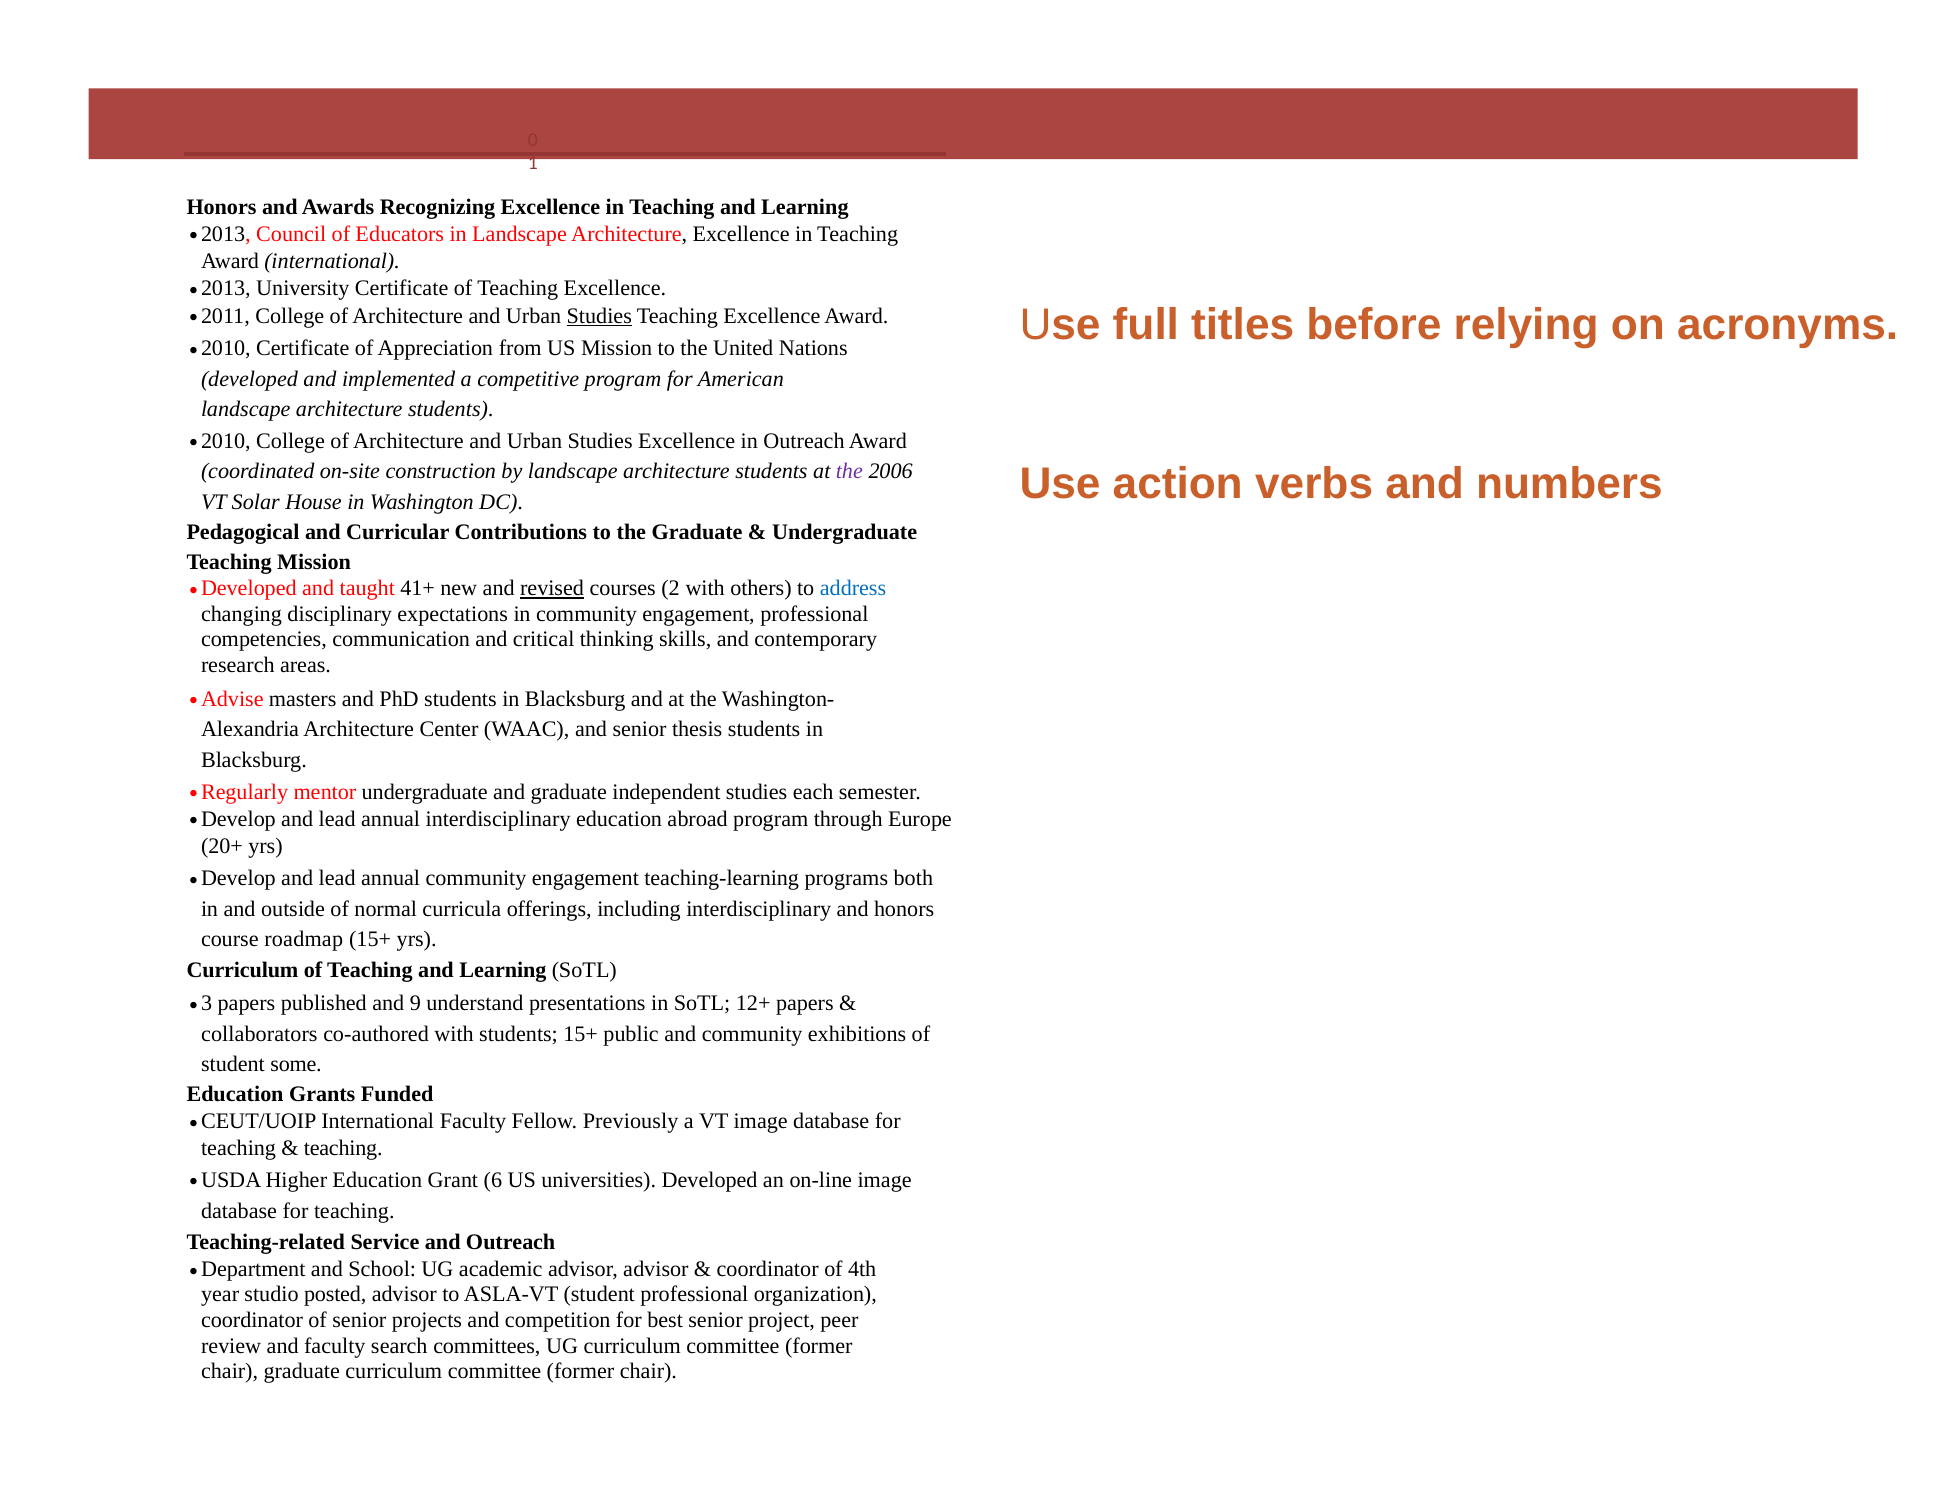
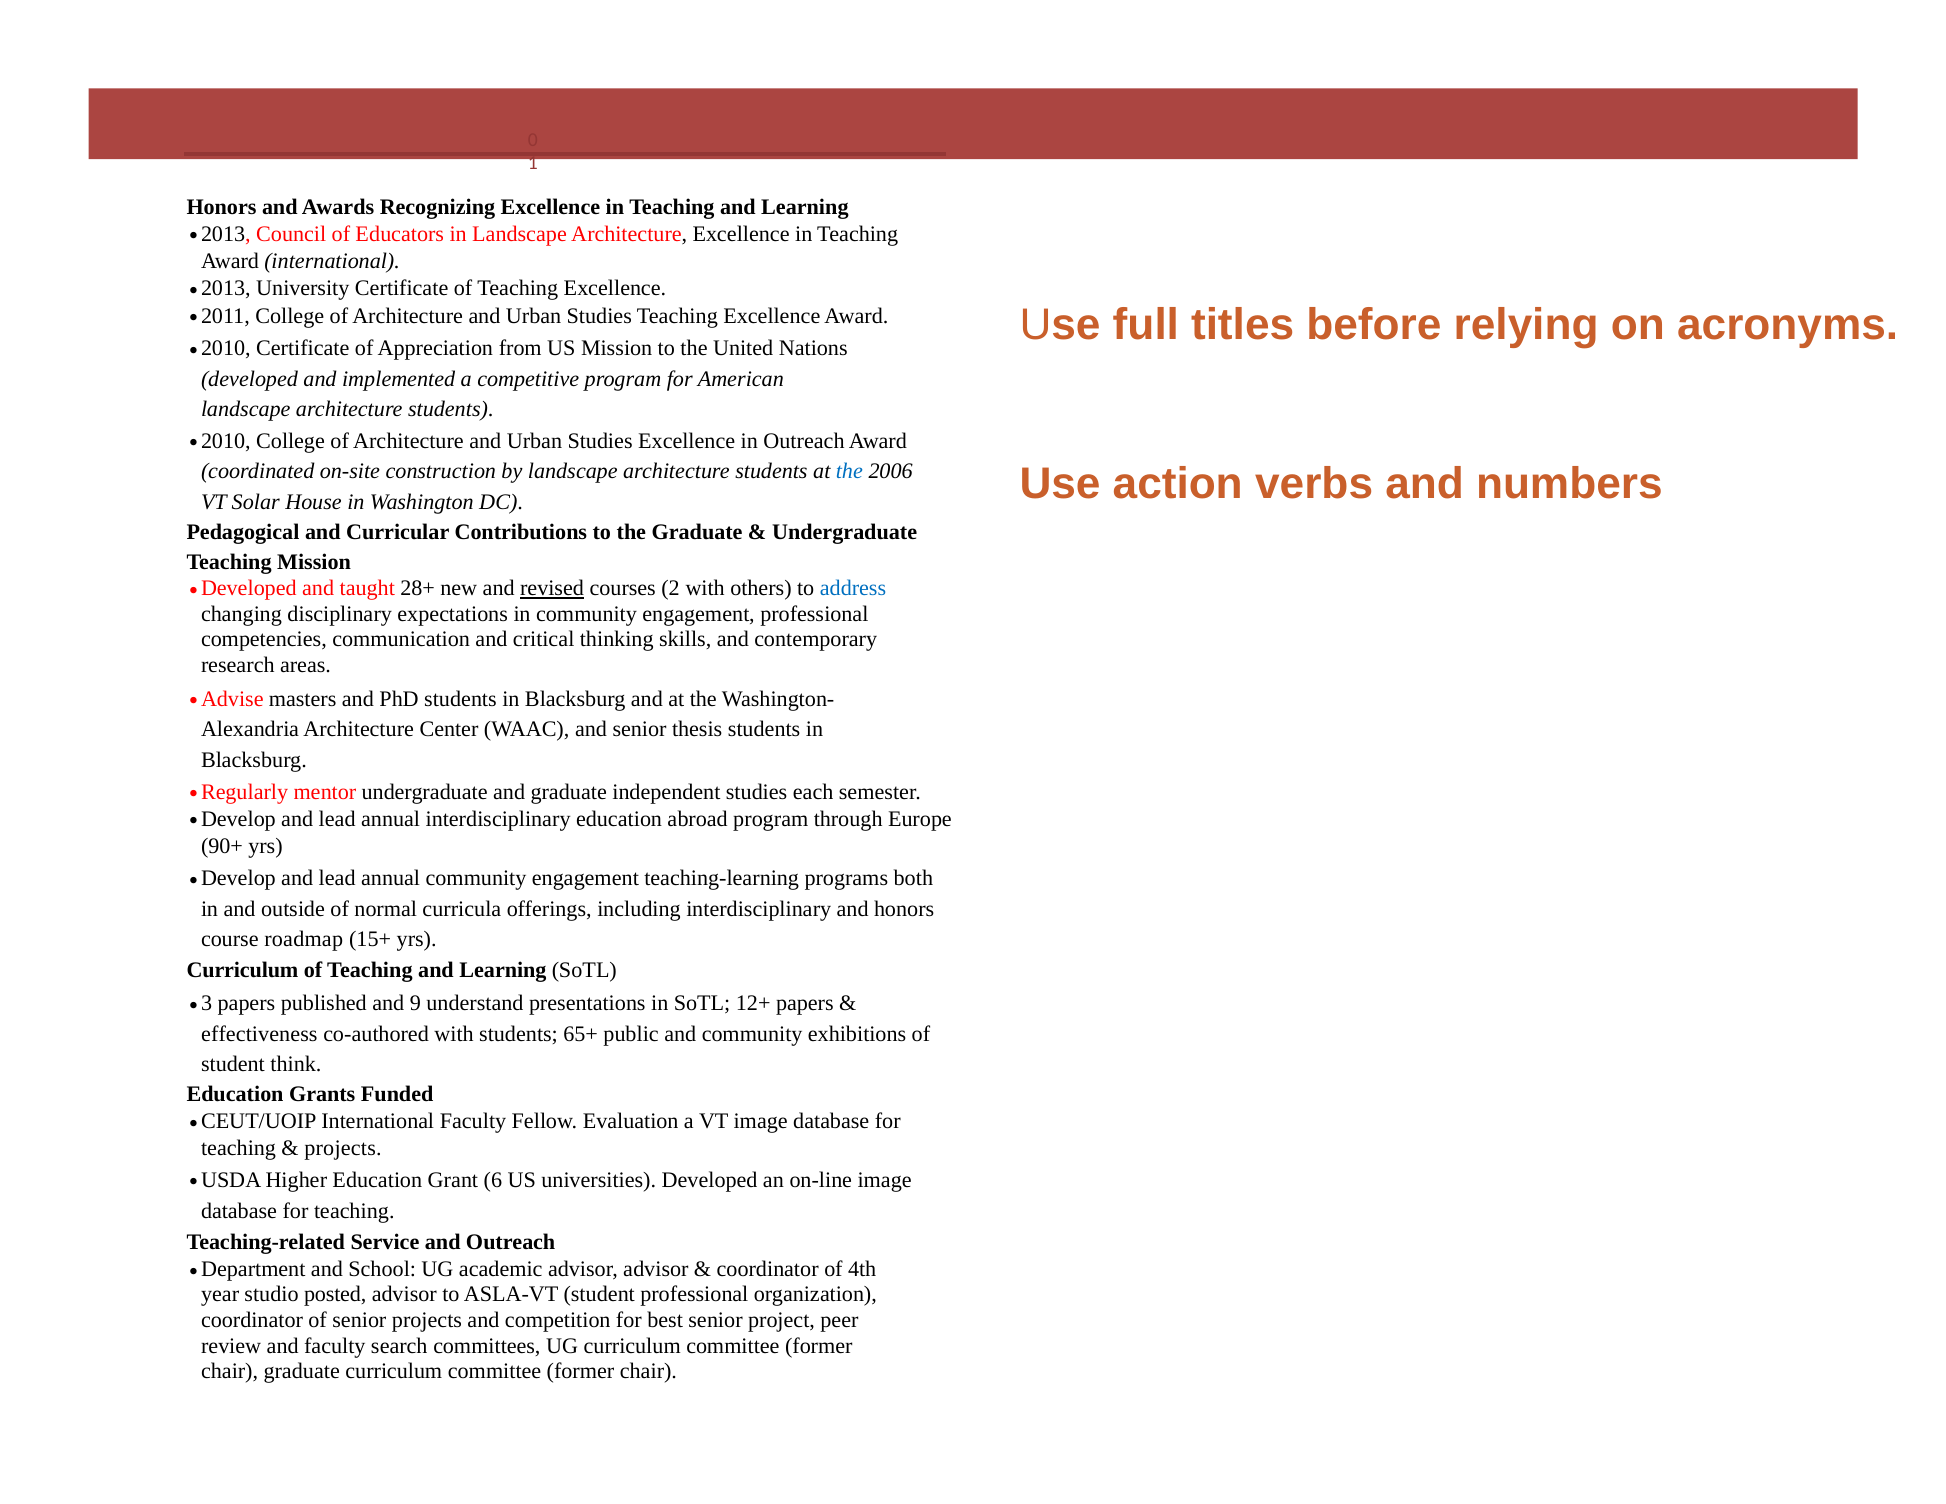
Studies underline: present -> none (599, 316)
the colour: purple -> blue (849, 472)
41+: 41+ -> 28+ (418, 588)
20+: 20+ -> 90+ (222, 846)
collaborators: collaborators -> effectiveness (259, 1034)
students 15+: 15+ -> 65+ (581, 1034)
some: some -> think (296, 1064)
Previously: Previously -> Evaluation (631, 1121)
teaching: teaching -> projects (343, 1148)
